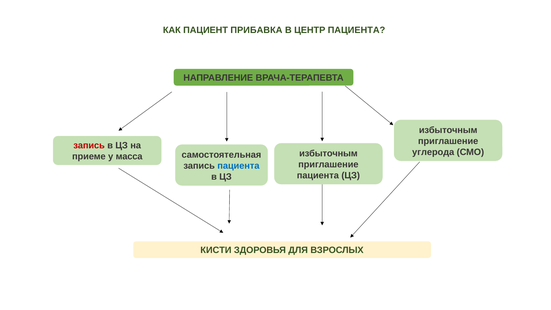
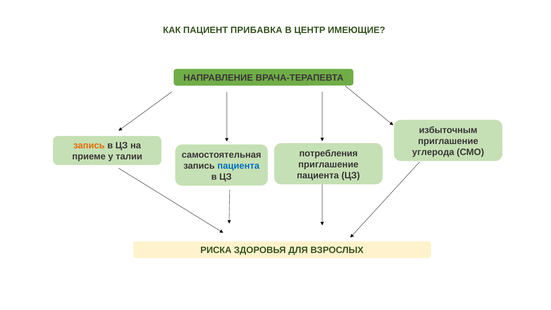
ЦЕНТР ПАЦИЕНТА: ПАЦИЕНТА -> ИМЕЮЩИЕ (357, 30)
запись colour: red -> orange (89, 146)
избыточным: избыточным -> потребления (328, 153)
масса: масса -> талии (129, 157)
КИСТИ: КИСТИ -> РИСКА (216, 250)
